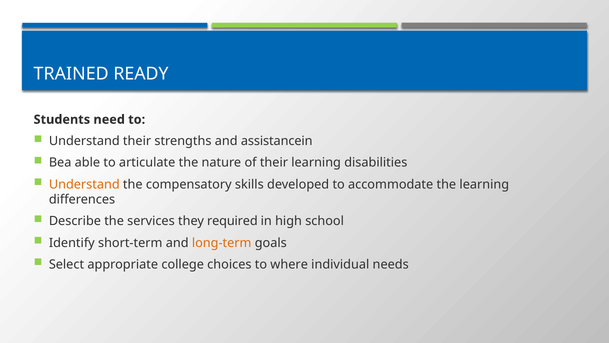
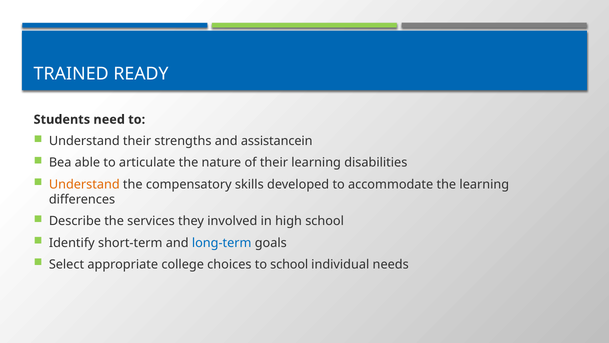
required: required -> involved (232, 221)
long-term colour: orange -> blue (222, 243)
to where: where -> school (289, 264)
